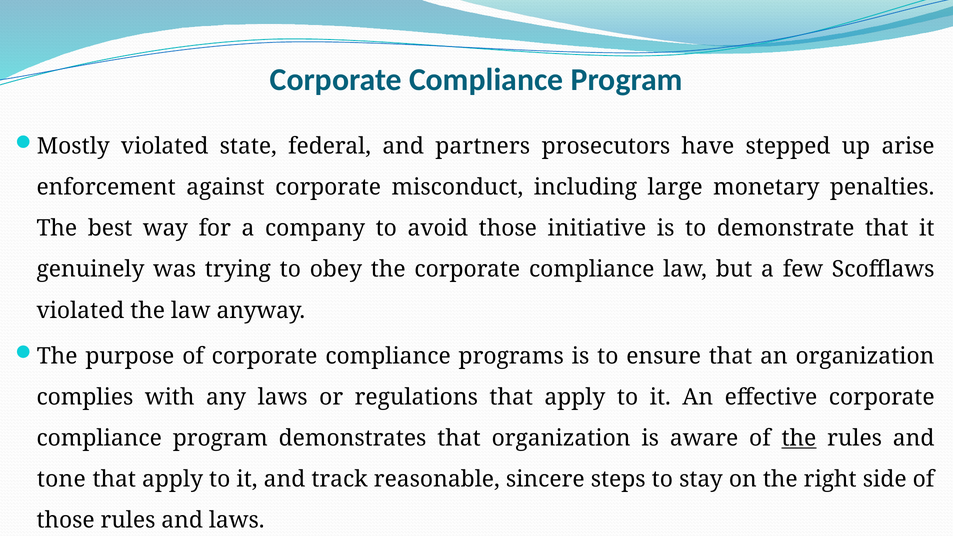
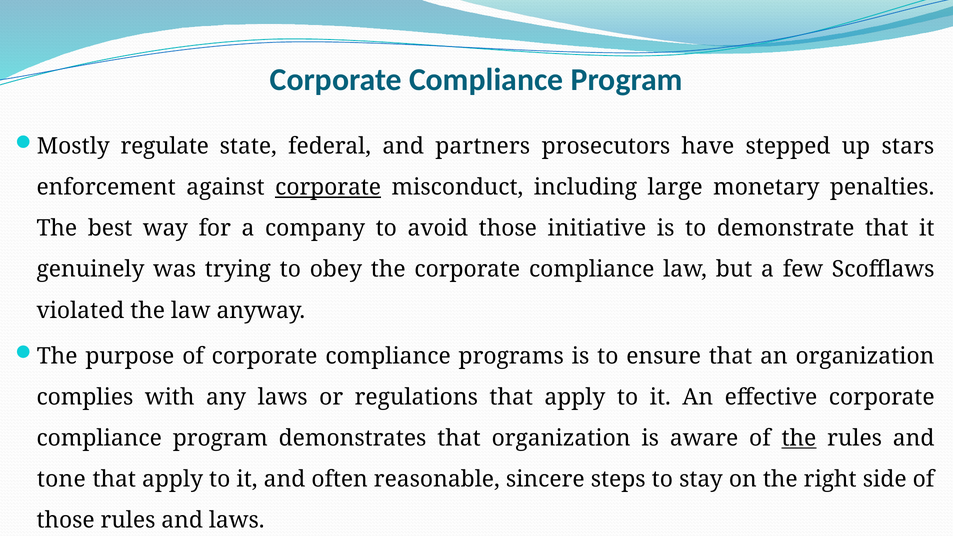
Mostly violated: violated -> regulate (165, 146)
arise: arise -> stars (908, 146)
corporate underline: none -> present (328, 187)
track: track -> often (340, 479)
